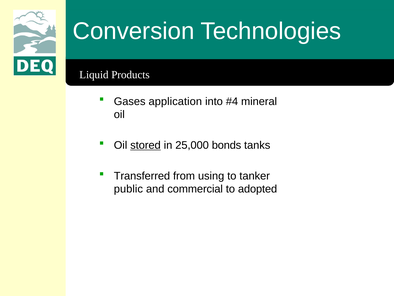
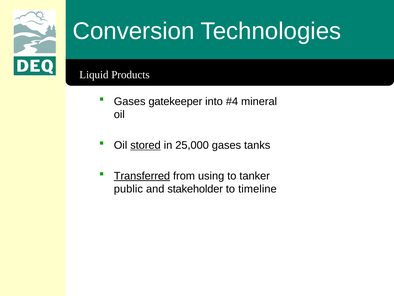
application: application -> gatekeeper (175, 101)
25,000 bonds: bonds -> gases (226, 145)
Transferred underline: none -> present (142, 176)
commercial: commercial -> stakeholder (195, 189)
adopted: adopted -> timeline (257, 189)
